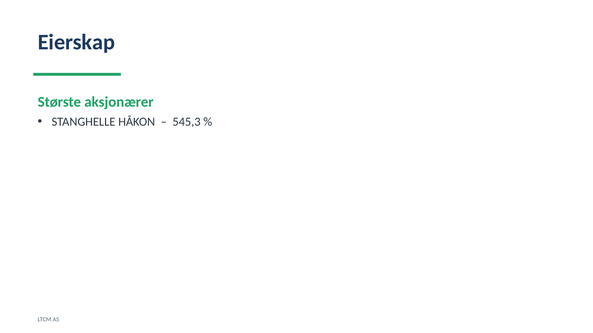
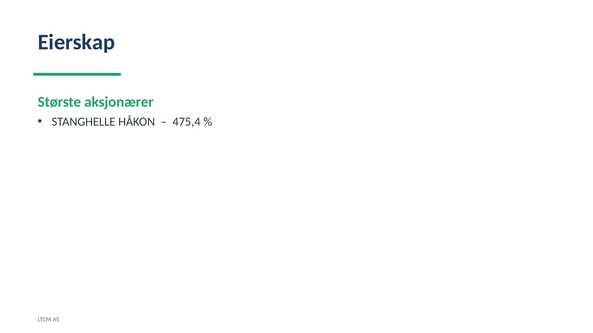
545,3: 545,3 -> 475,4 (187, 122)
